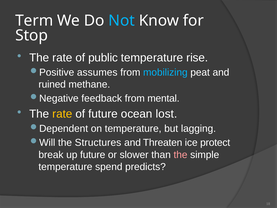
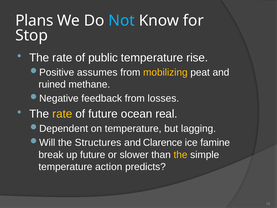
Term: Term -> Plans (34, 21)
mobilizing colour: light blue -> yellow (165, 72)
mental: mental -> losses (163, 98)
lost: lost -> real (167, 114)
Threaten: Threaten -> Clarence (163, 143)
protect: protect -> famine (215, 143)
the colour: pink -> yellow (181, 155)
spend: spend -> action (109, 167)
